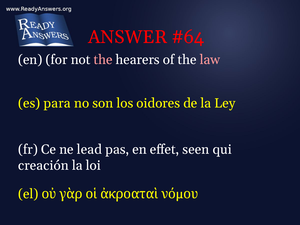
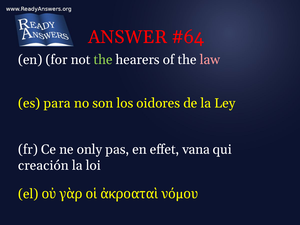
the colour: pink -> light green (103, 60)
lead: lead -> only (90, 149)
seen: seen -> vana (196, 149)
